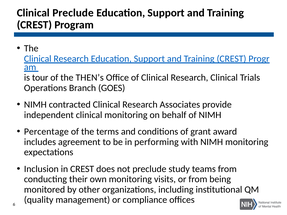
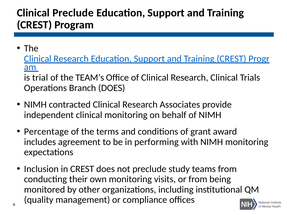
tour: tour -> trial (40, 78)
THEN’s: THEN’s -> TEAM’s (90, 78)
Branch GOES: GOES -> DOES (112, 88)
